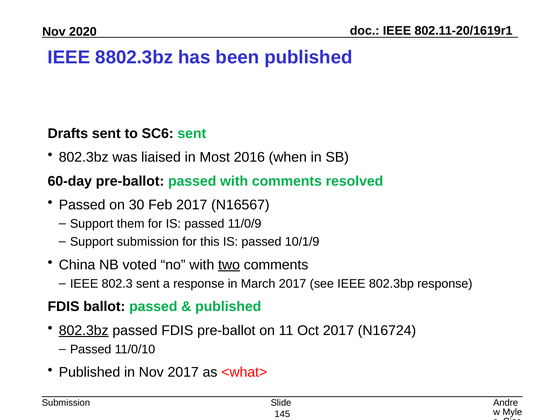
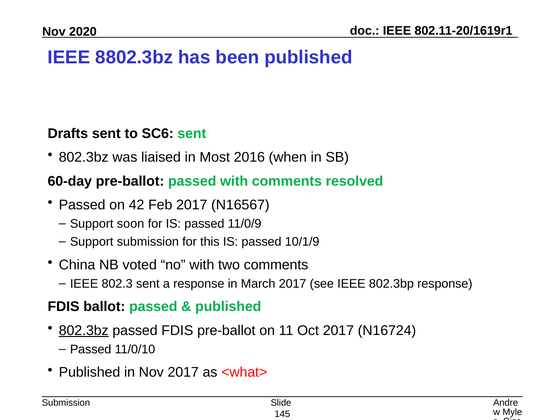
30: 30 -> 42 (137, 205)
them: them -> soon (131, 224)
two underline: present -> none (229, 265)
